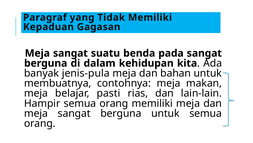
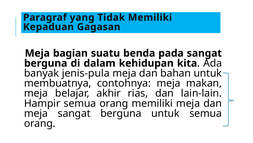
sangat: sangat -> bagian (70, 53)
pasti: pasti -> akhir (109, 93)
